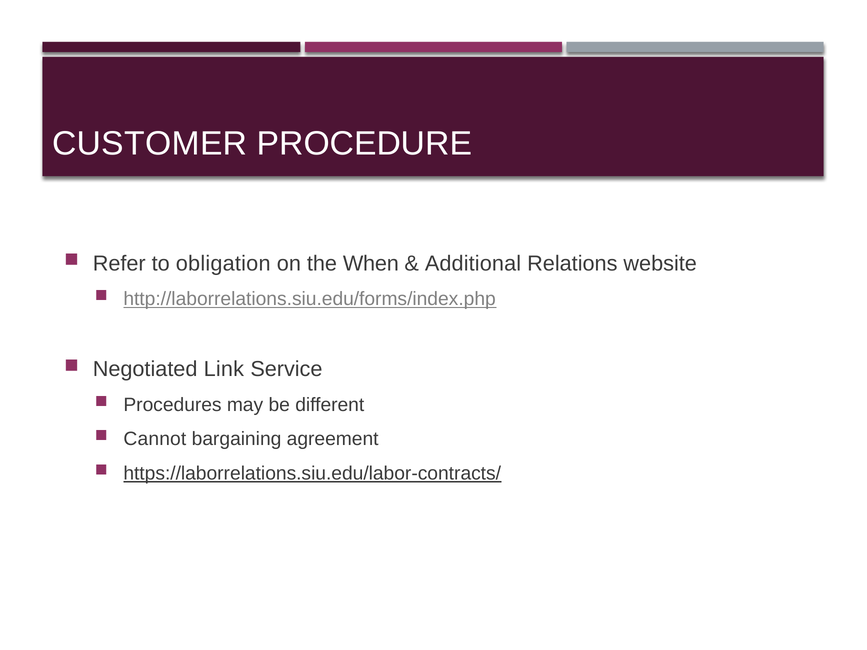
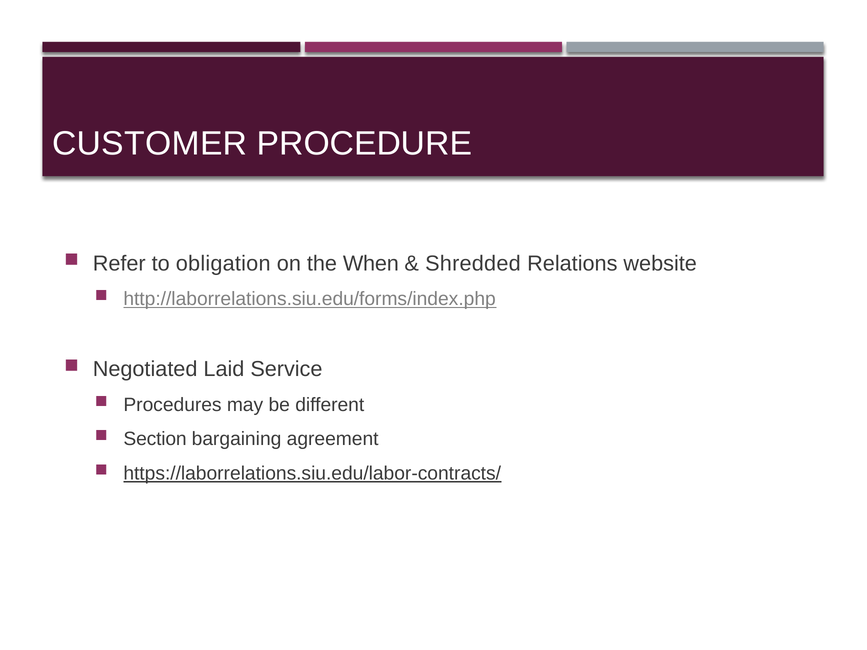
Additional: Additional -> Shredded (473, 263)
Link: Link -> Laid (224, 369)
Cannot: Cannot -> Section (155, 439)
